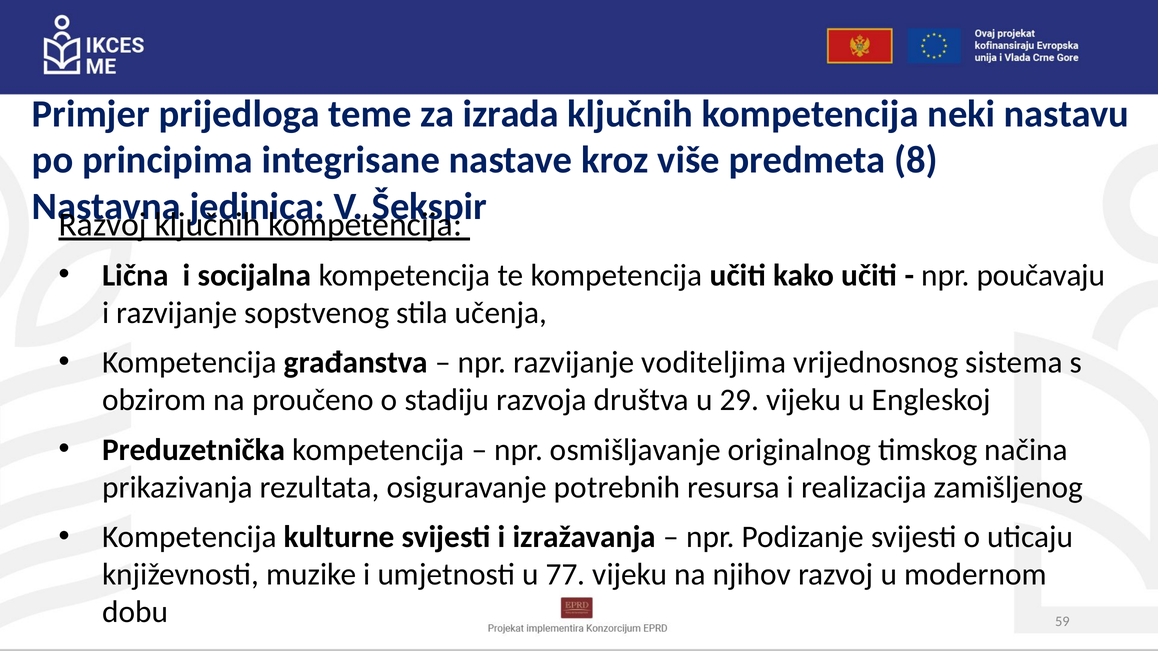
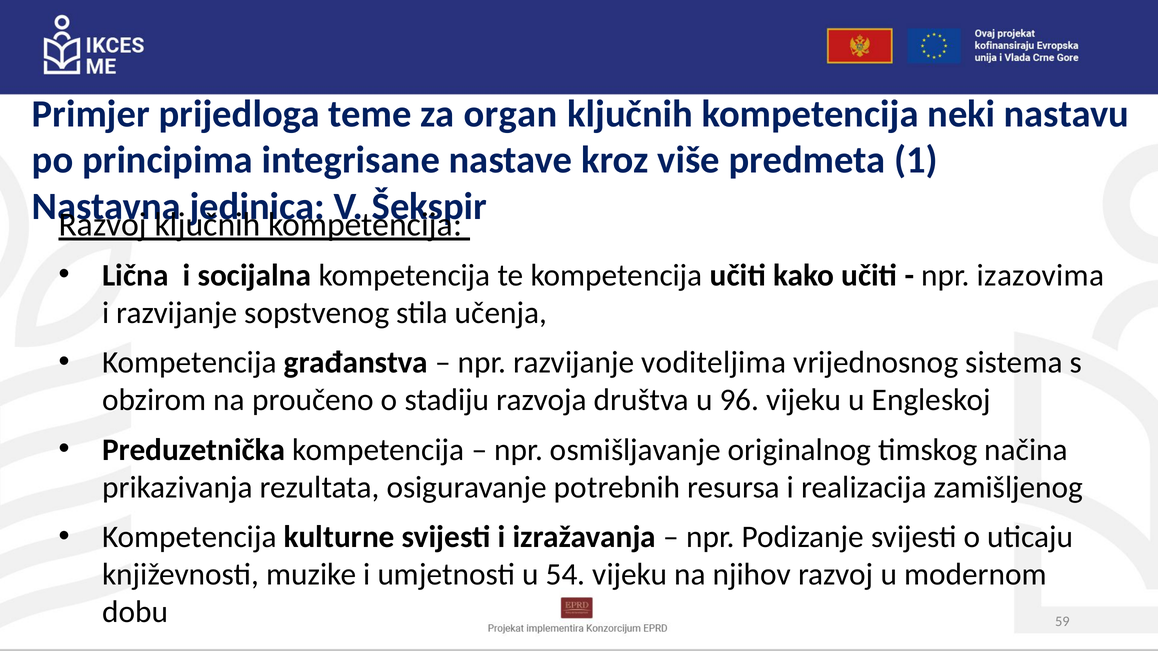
izrada: izrada -> organ (511, 114)
8: 8 -> 1 (916, 160)
poučavaju: poučavaju -> izazovima (1041, 275)
29: 29 -> 96 (739, 400)
77: 77 -> 54 (565, 575)
